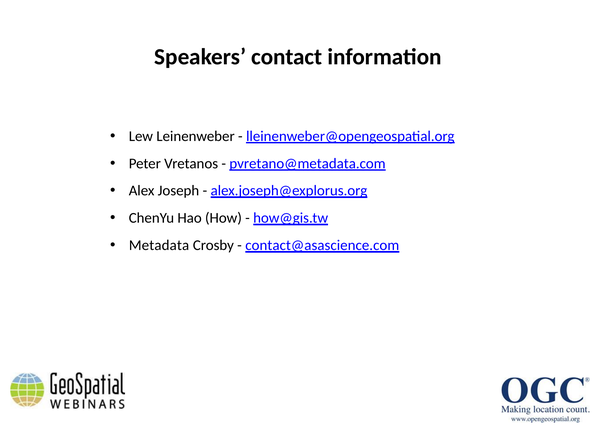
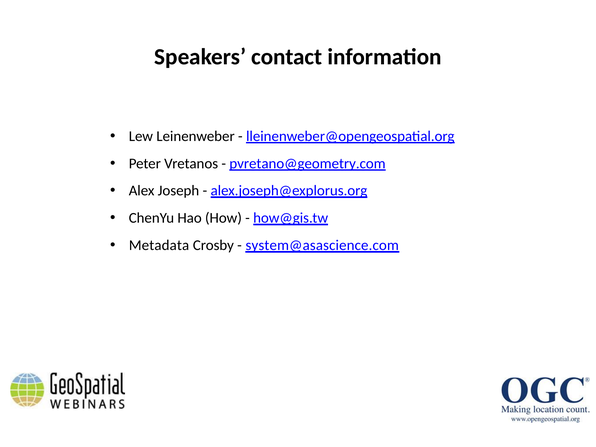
pvretano@metadata.com: pvretano@metadata.com -> pvretano@geometry.com (308, 163)
contact@asascience.com: contact@asascience.com -> system@asascience.com (322, 245)
